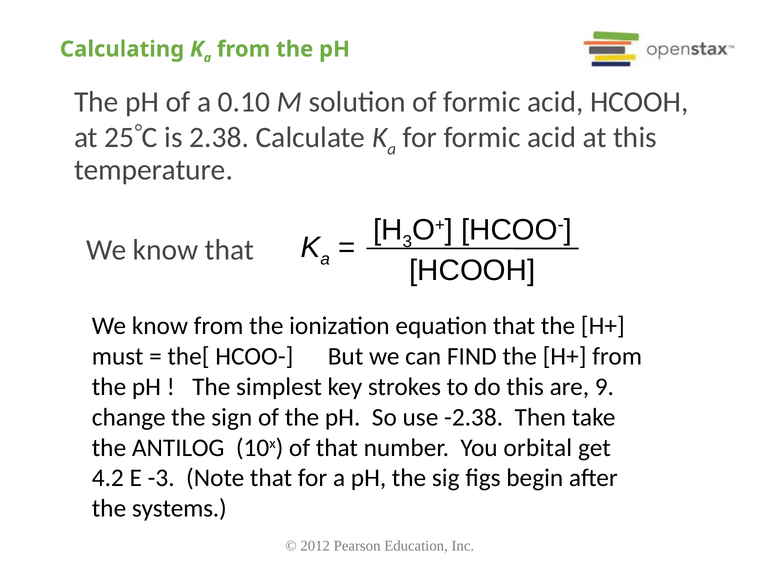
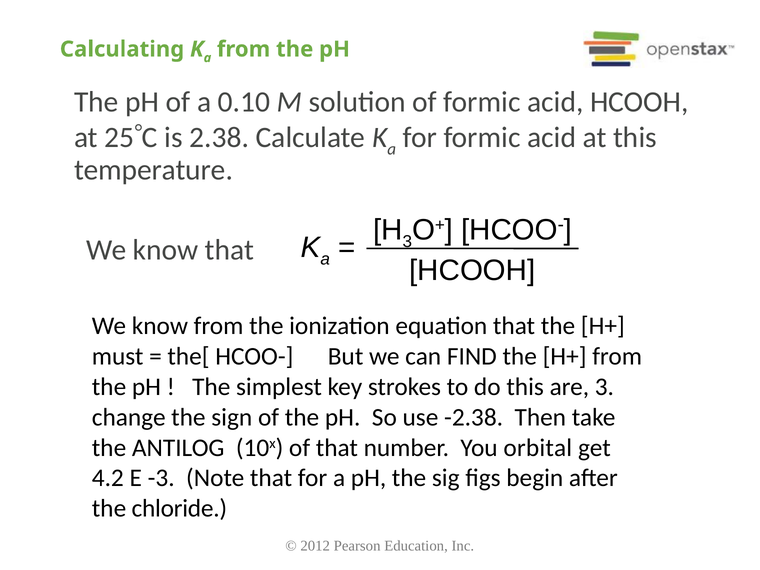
are 9: 9 -> 3 (604, 387)
systems: systems -> chloride (179, 508)
